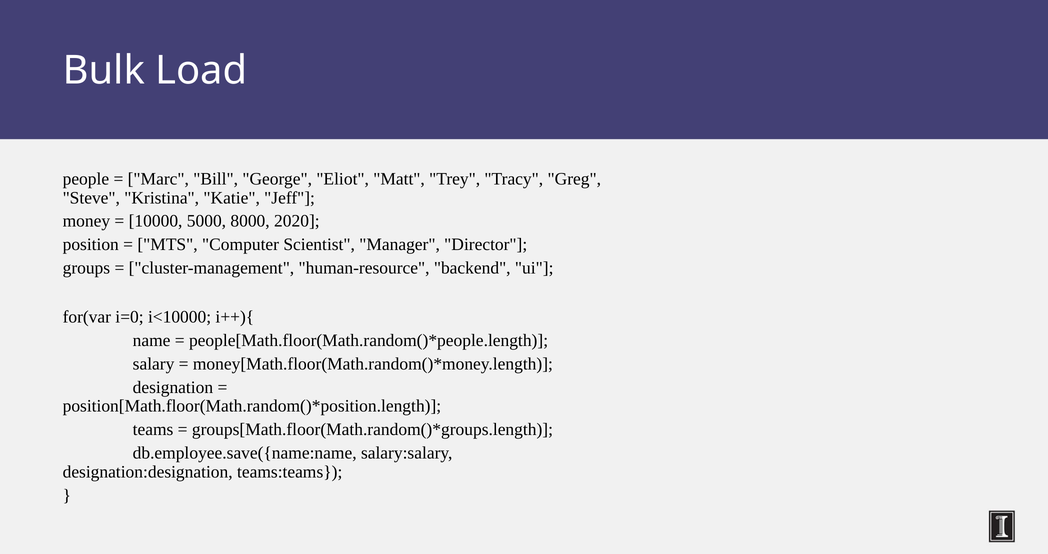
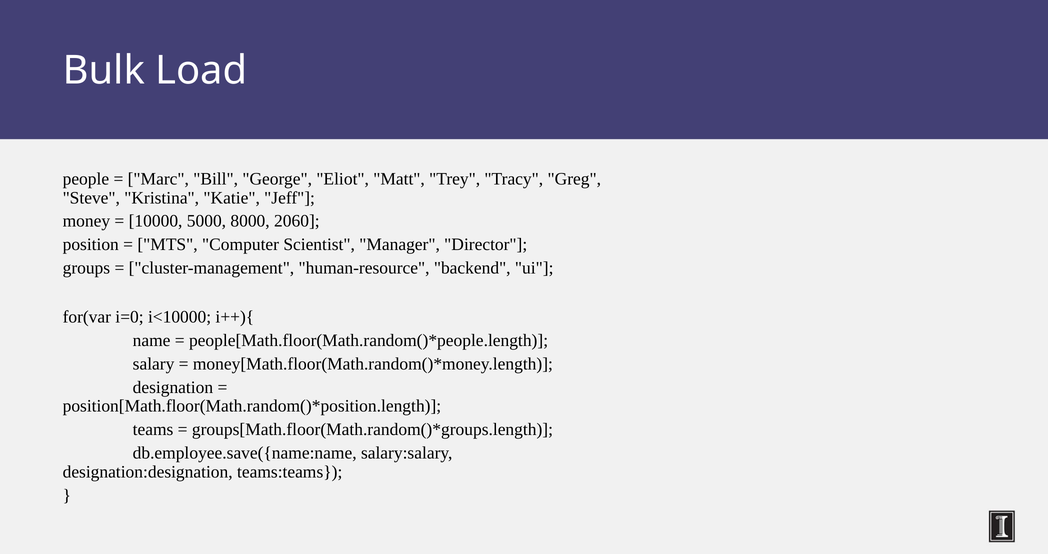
2020: 2020 -> 2060 (297, 221)
